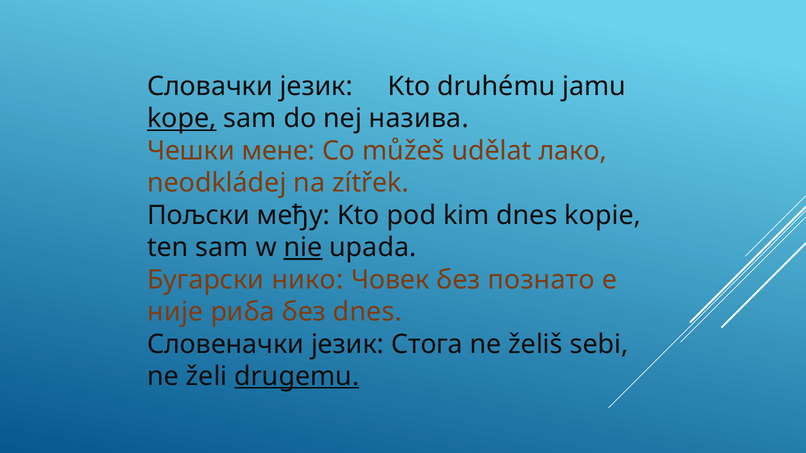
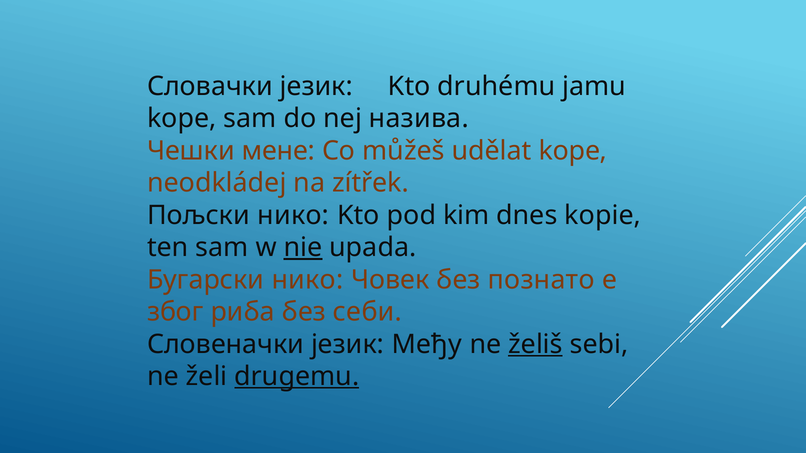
kope underline: present -> none (182, 119)
udělat лако: лако -> kope (573, 151)
Пољски међу: међу -> нико (293, 215)
није: није -> због (175, 312)
без dnes: dnes -> себи (367, 312)
Стога: Стога -> Међу (427, 344)
želiš underline: none -> present (535, 344)
